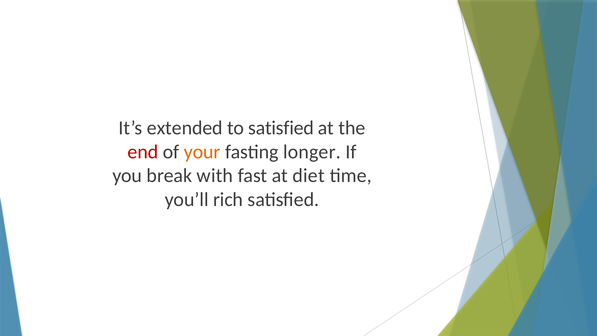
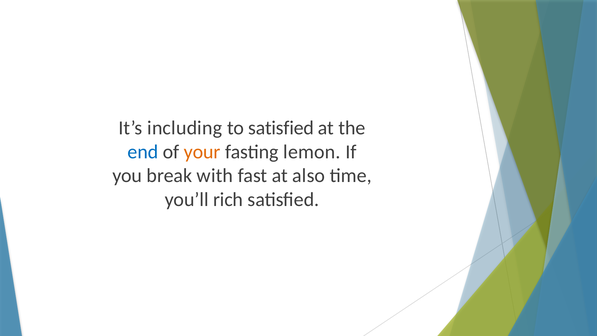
extended: extended -> including (185, 128)
end colour: red -> blue (143, 152)
longer: longer -> lemon (312, 152)
diet: diet -> also (309, 176)
